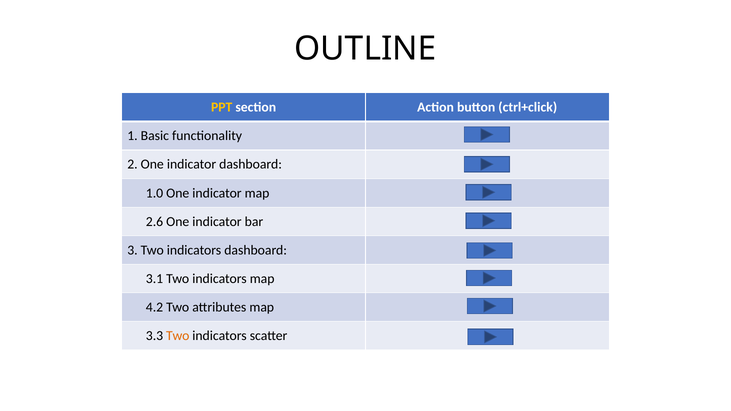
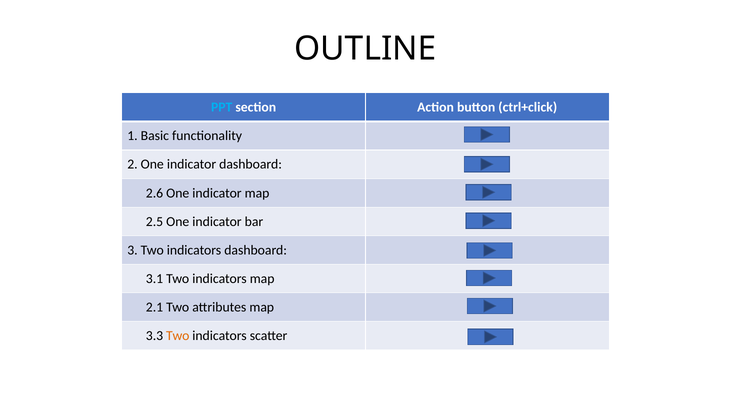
PPT colour: yellow -> light blue (222, 107)
1.0: 1.0 -> 2.6 (154, 193)
2.6: 2.6 -> 2.5 (154, 222)
4.2: 4.2 -> 2.1 (154, 307)
